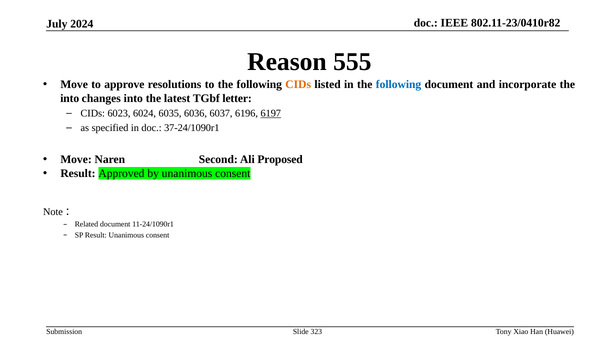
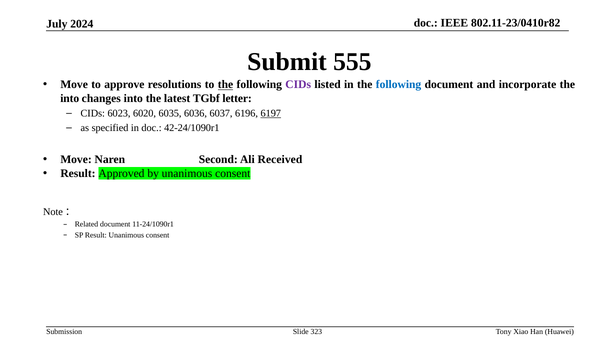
Reason: Reason -> Submit (287, 62)
the underline: none -> present (225, 85)
CIDs colour: orange -> purple (298, 85)
6024: 6024 -> 6020 (145, 113)
37-24/1090r1: 37-24/1090r1 -> 42-24/1090r1 (192, 128)
Proposed: Proposed -> Received (280, 159)
